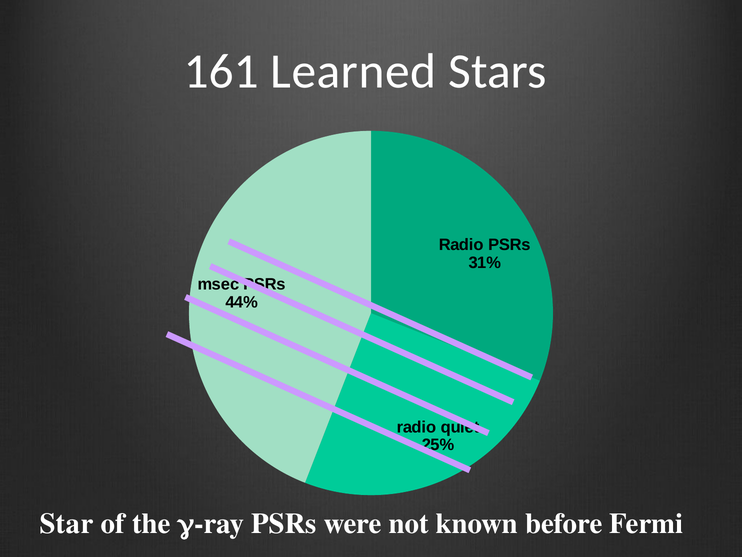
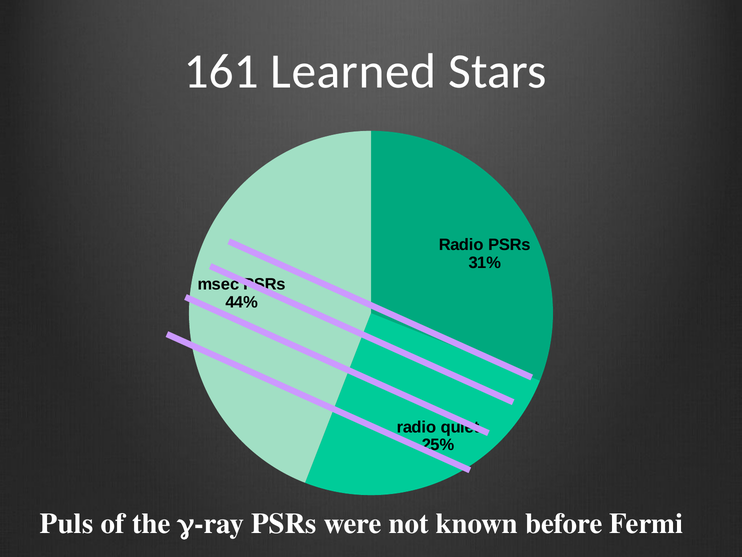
Star: Star -> Puls (66, 523)
